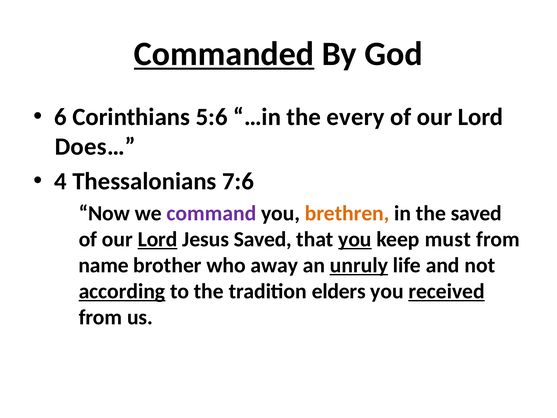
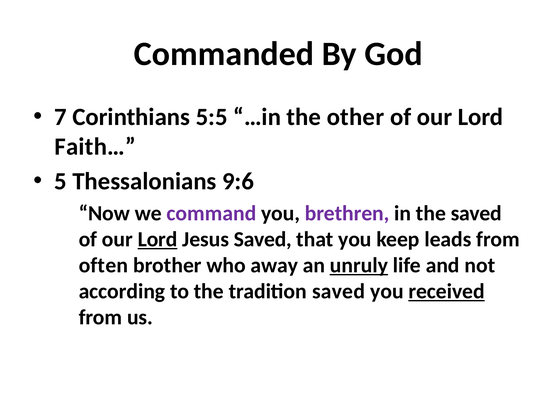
Commanded underline: present -> none (224, 54)
6: 6 -> 7 (61, 117)
5:6: 5:6 -> 5:5 (212, 117)
every: every -> other (355, 117)
Does…: Does… -> Faith… (95, 147)
4: 4 -> 5 (61, 181)
7:6: 7:6 -> 9:6 (238, 181)
brethren colour: orange -> purple (347, 213)
you underline: present -> none (355, 239)
must: must -> leads (448, 239)
name: name -> often (103, 265)
according underline: present -> none (122, 291)
tradition elders: elders -> saved (339, 291)
